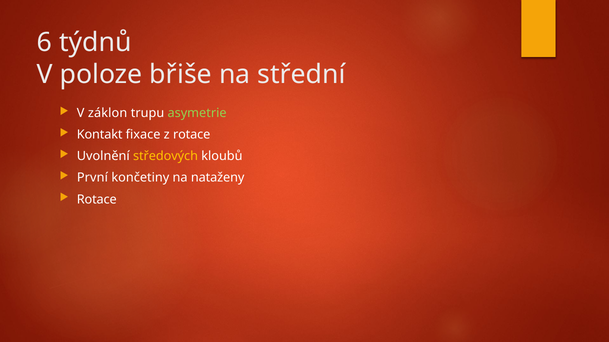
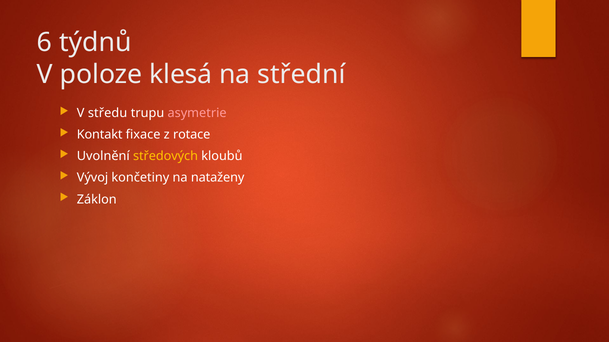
břiše: břiše -> klesá (181, 75)
záklon: záklon -> středu (108, 113)
asymetrie colour: light green -> pink (197, 113)
První: První -> Vývoj (93, 178)
Rotace: Rotace -> Záklon (97, 200)
